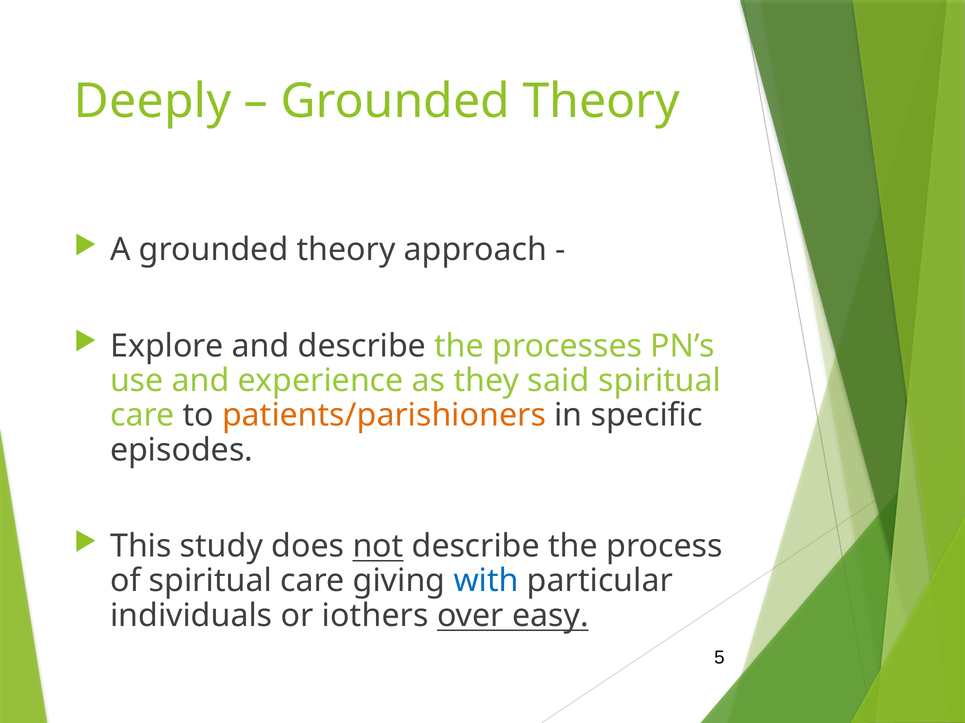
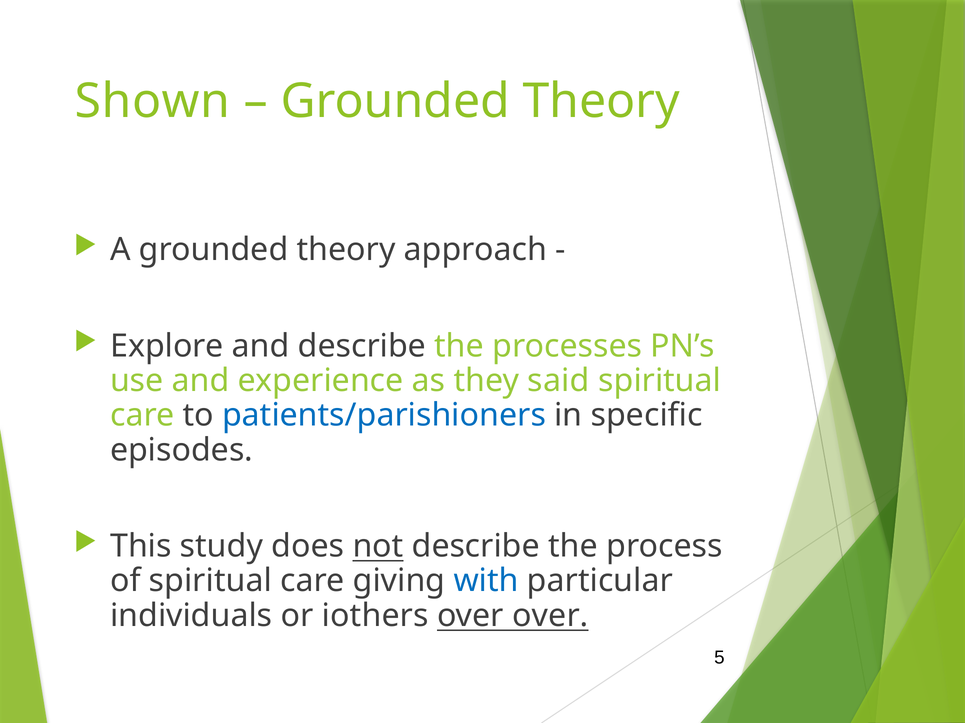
Deeply: Deeply -> Shown (152, 101)
patients/parishioners colour: orange -> blue (384, 416)
over easy: easy -> over (550, 616)
